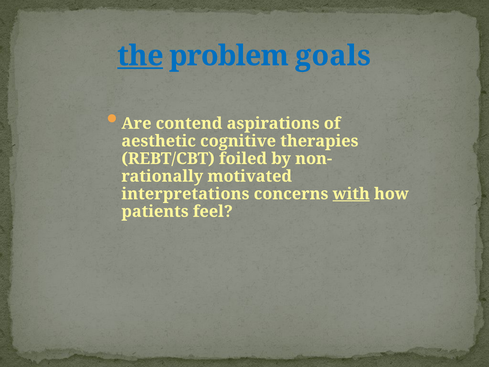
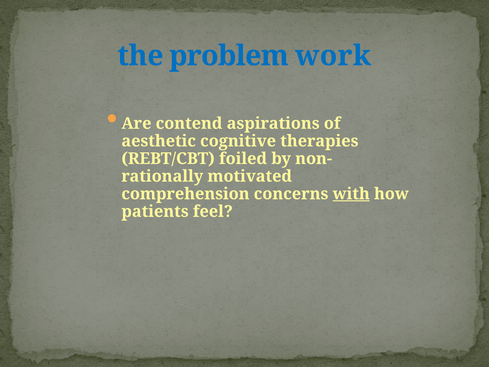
the underline: present -> none (140, 56)
goals: goals -> work (333, 56)
interpretations: interpretations -> comprehension (185, 194)
